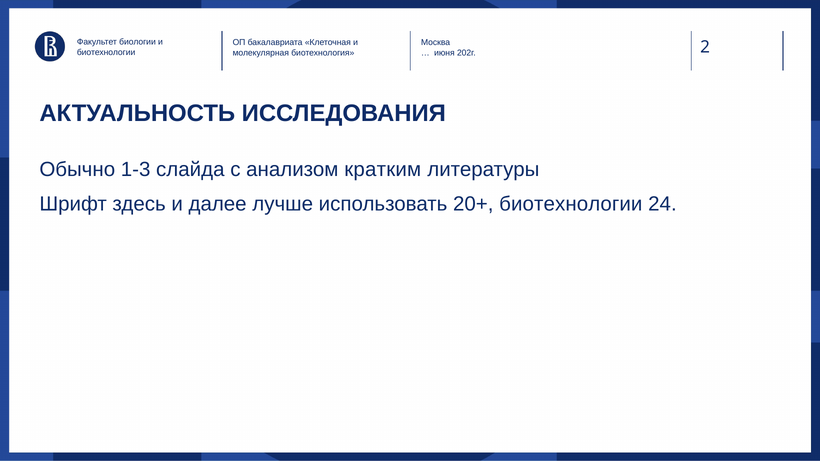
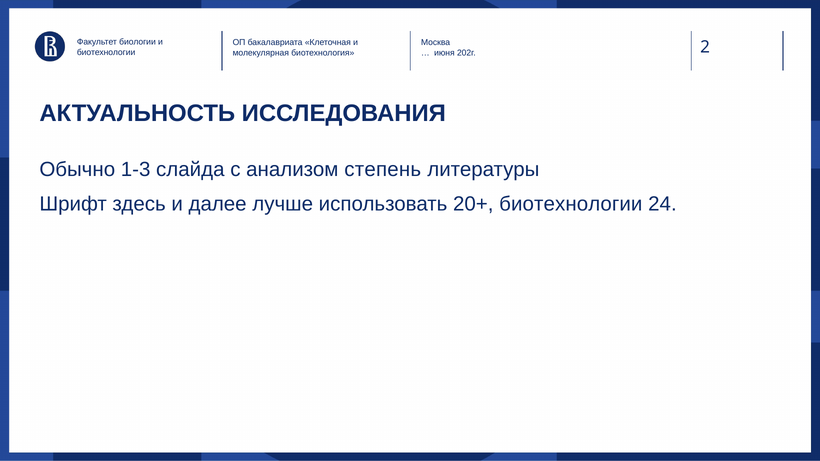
кратким: кратким -> степень (383, 169)
